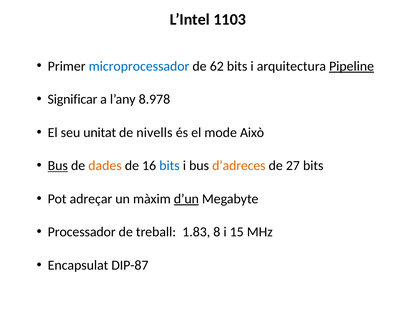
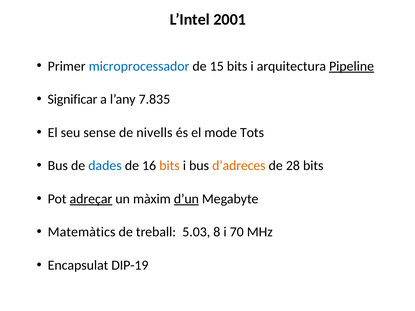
1103: 1103 -> 2001 (230, 19)
62: 62 -> 15 (217, 66)
8.978: 8.978 -> 7.835 (154, 99)
unitat: unitat -> sense (100, 133)
Això: Això -> Tots (252, 133)
Bus underline: present -> none (58, 166)
dades colour: orange -> blue (105, 166)
bits colour: blue -> orange (169, 166)
27: 27 -> 28 (293, 166)
adreçar underline: none -> present (91, 199)
Processador: Processador -> Matemàtics (82, 232)
1.83: 1.83 -> 5.03 (196, 232)
15: 15 -> 70 (237, 232)
DIP-87: DIP-87 -> DIP-19 (130, 265)
